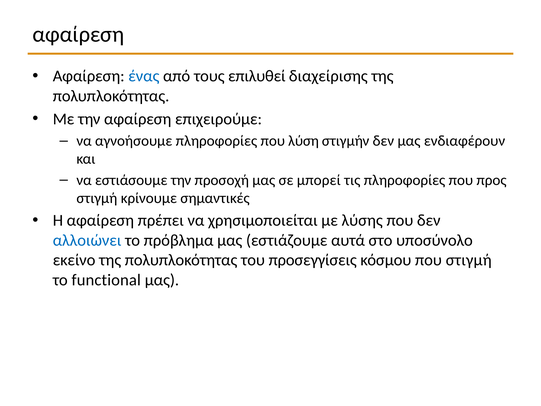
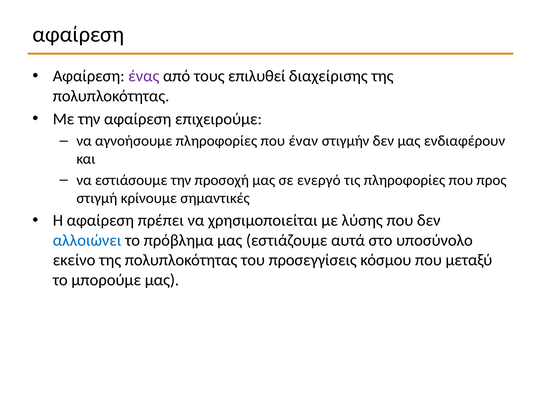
ένας colour: blue -> purple (144, 76)
λύση: λύση -> έναν (303, 141)
μπορεί: μπορεί -> ενεργό (319, 180)
που στιγμή: στιγμή -> μεταξύ (469, 260)
functional: functional -> μπορούμε (106, 280)
